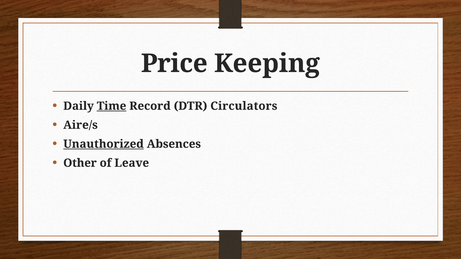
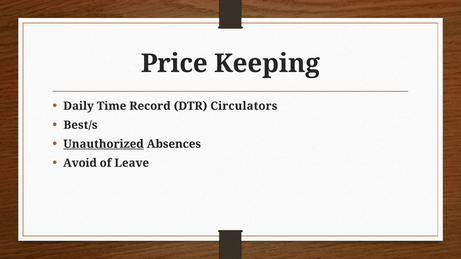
Time underline: present -> none (112, 106)
Aire/s: Aire/s -> Best/s (80, 125)
Other: Other -> Avoid (80, 163)
